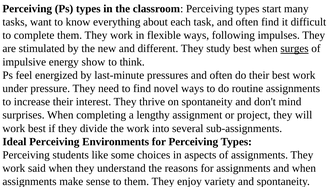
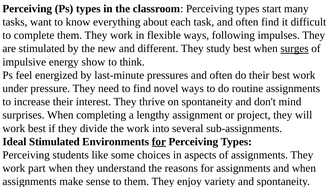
Ideal Perceiving: Perceiving -> Stimulated (54, 141)
for underline: none -> present (159, 141)
said: said -> part (37, 168)
